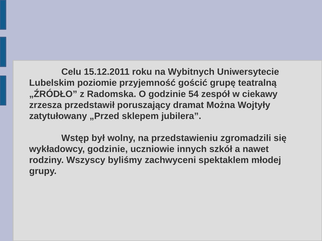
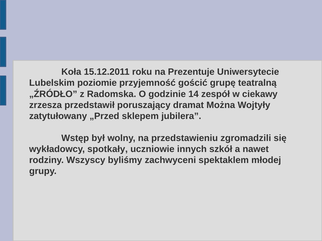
Celu: Celu -> Koła (71, 72)
Wybitnych: Wybitnych -> Prezentuje (191, 72)
54: 54 -> 14 (194, 94)
wykładowcy godzinie: godzinie -> spotkały (108, 149)
